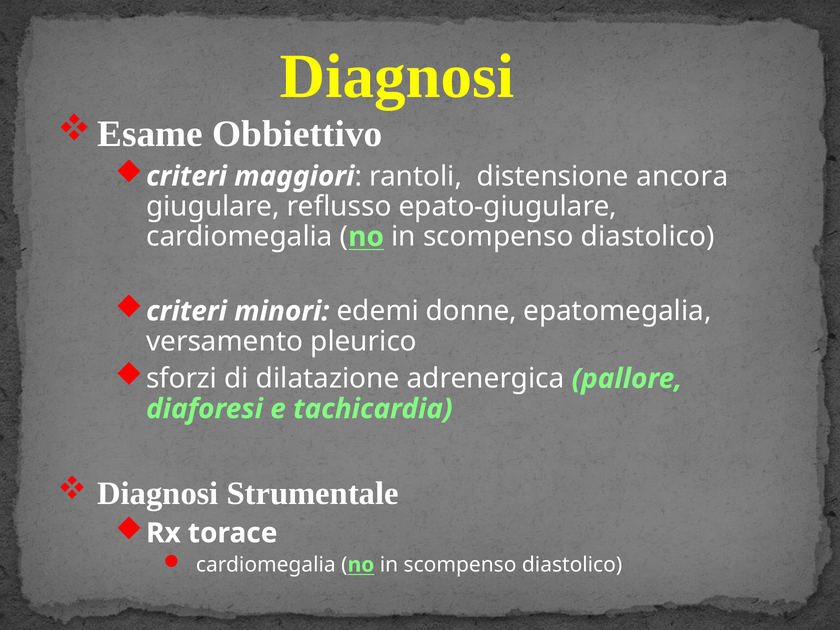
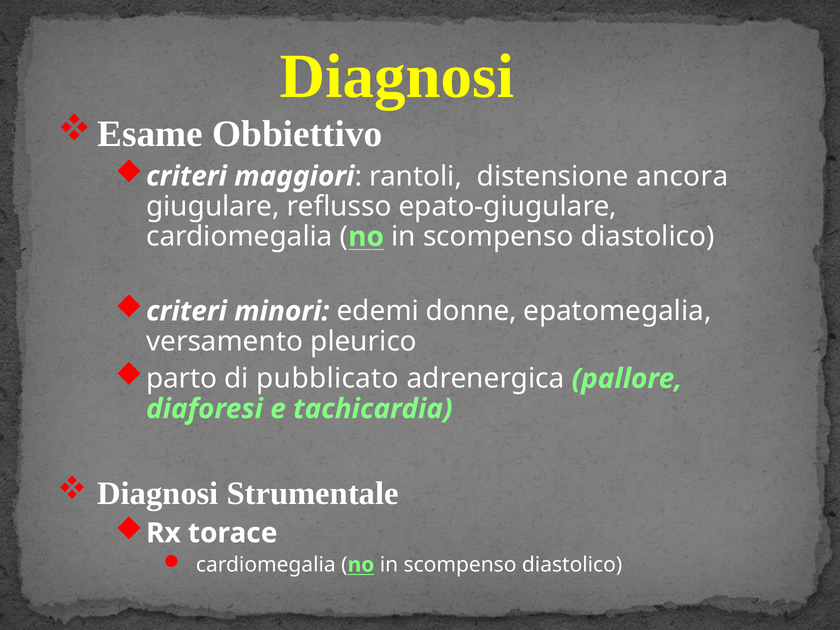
sforzi: sforzi -> parto (182, 379)
dilatazione: dilatazione -> pubblicato (328, 379)
